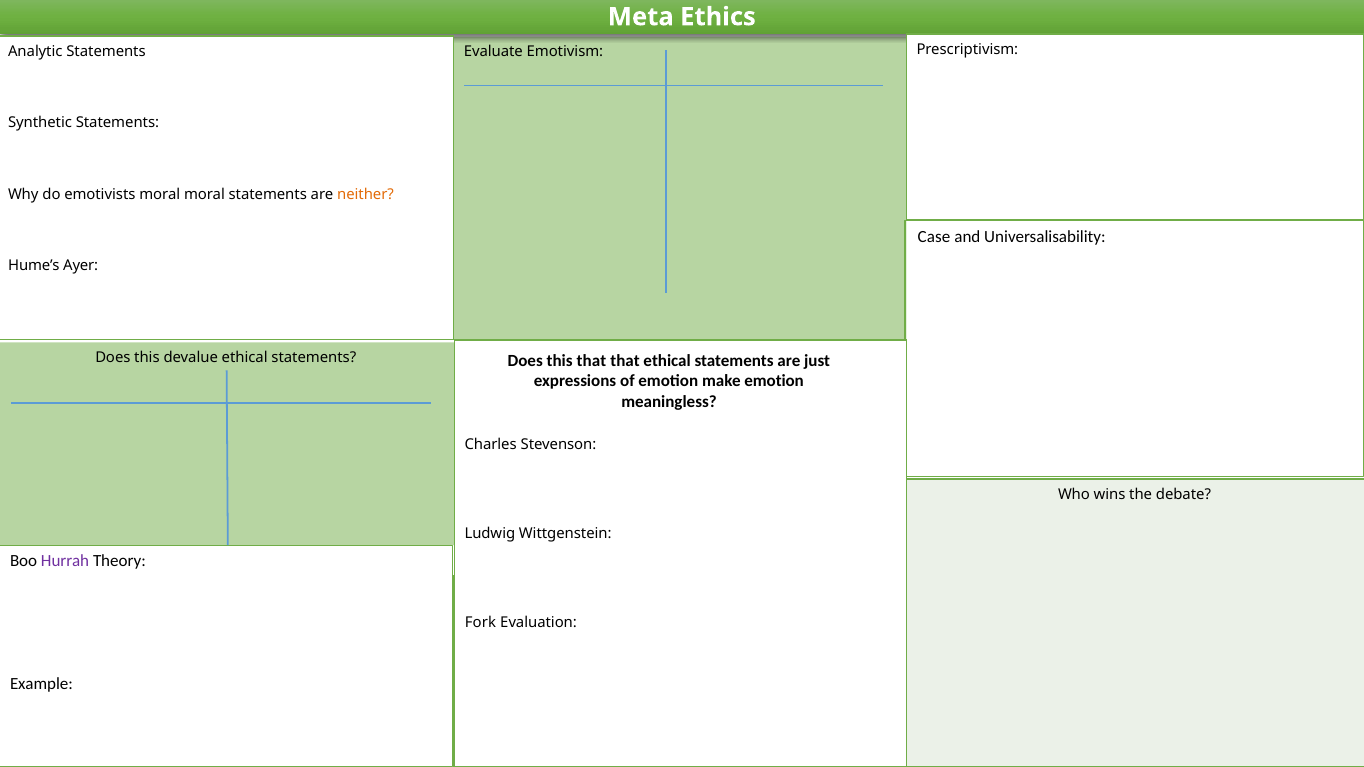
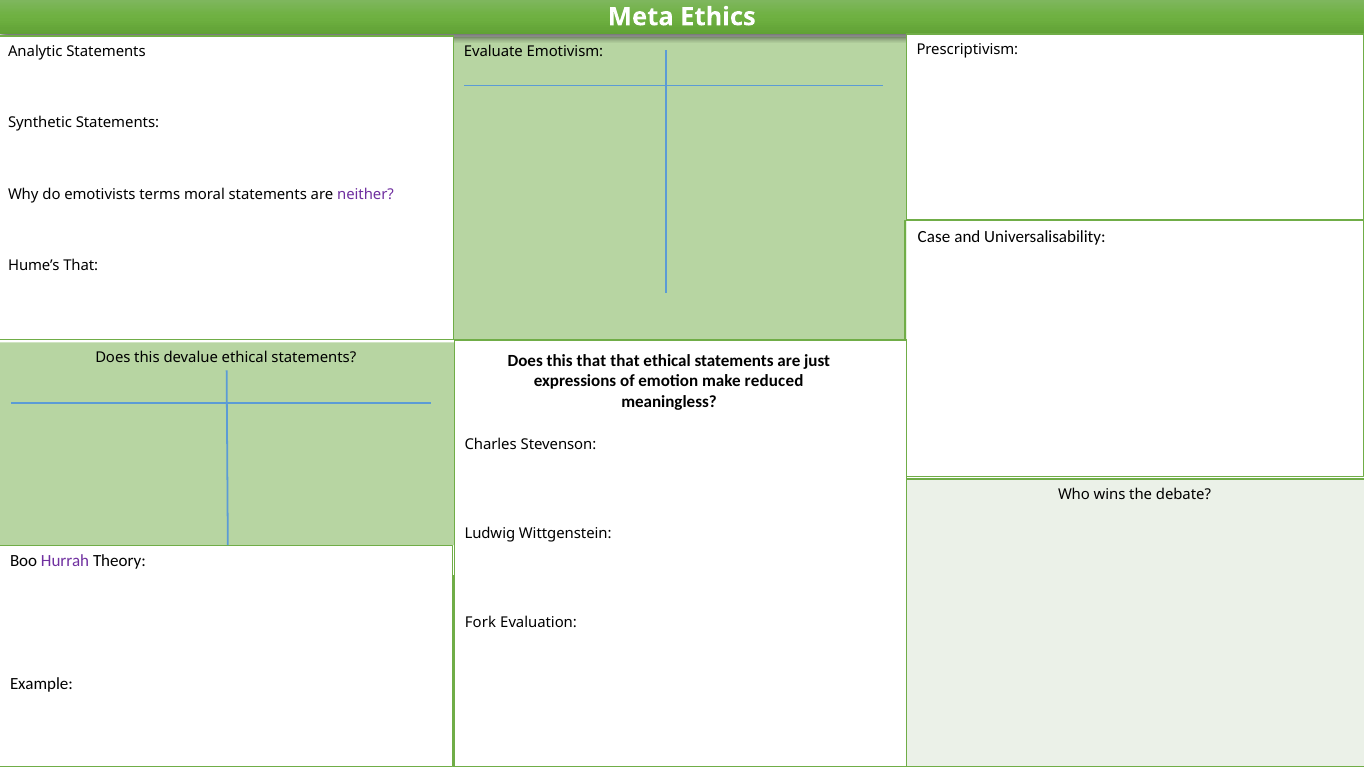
emotivists moral: moral -> terms (160, 194)
neither colour: orange -> purple (366, 194)
Hume’s Ayer: Ayer -> That (81, 266)
make emotion: emotion -> reduced (774, 381)
